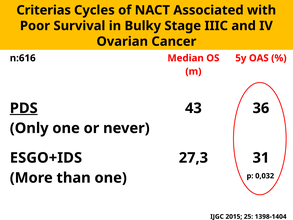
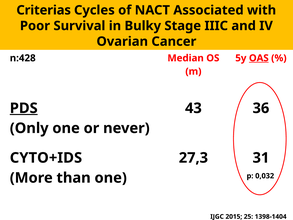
n:616: n:616 -> n:428 (23, 58)
OAS underline: none -> present (259, 58)
ESGO+IDS: ESGO+IDS -> CYTO+IDS (46, 158)
